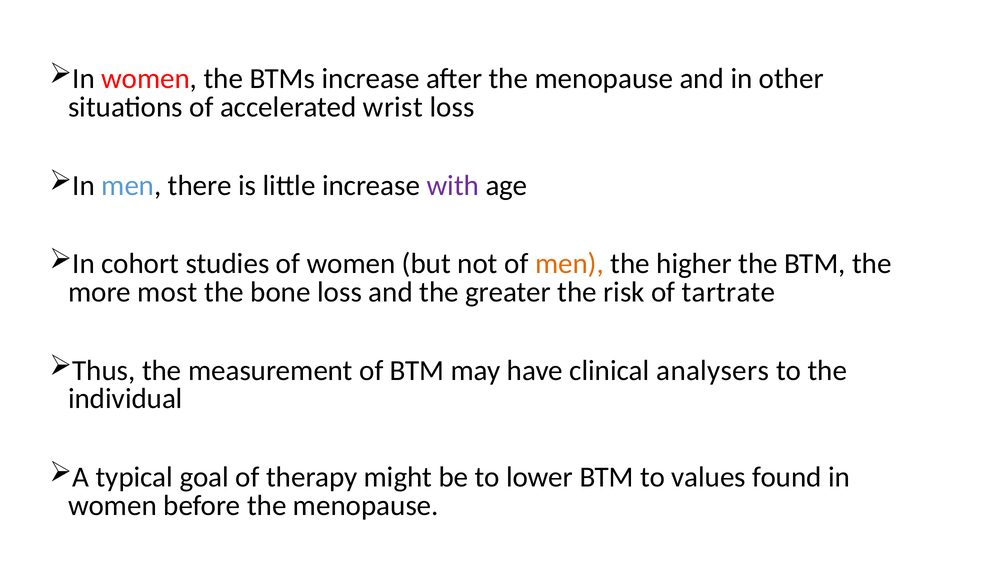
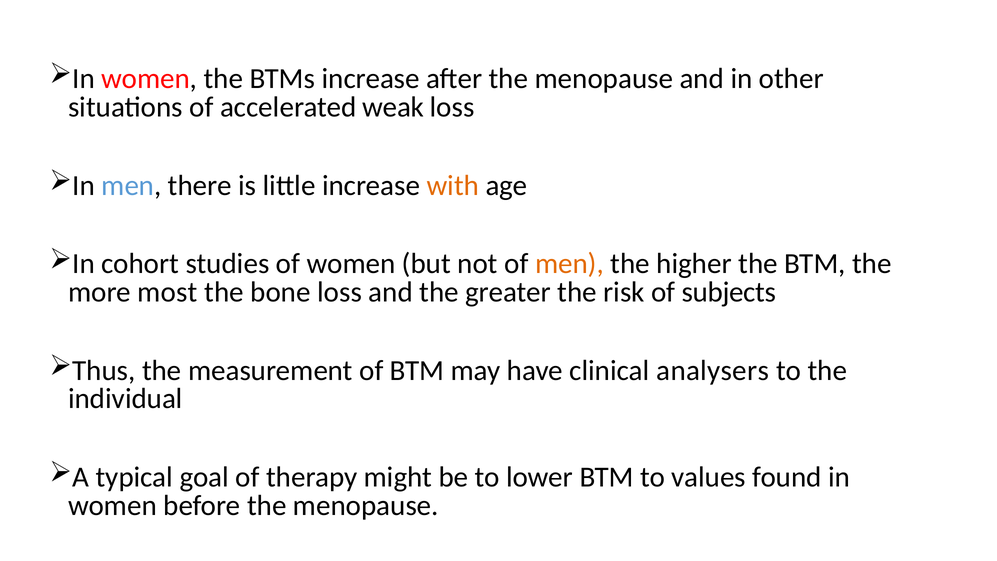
wrist: wrist -> weak (393, 107)
with colour: purple -> orange (453, 185)
tartrate: tartrate -> subjects (729, 292)
